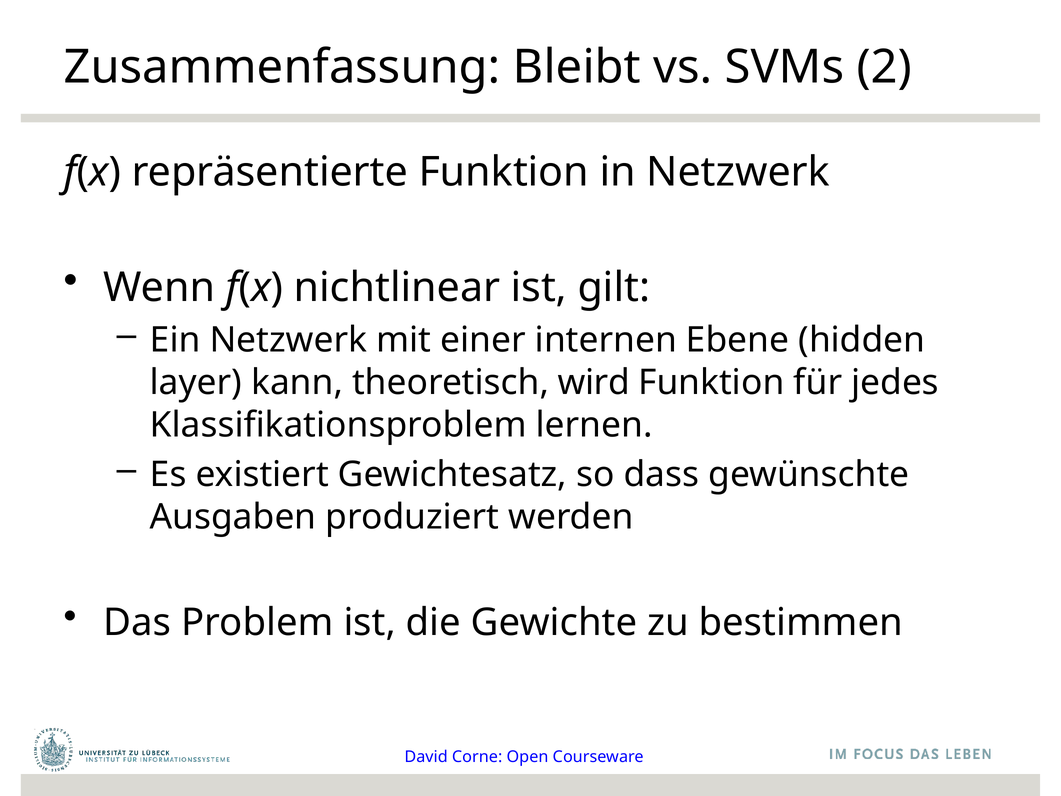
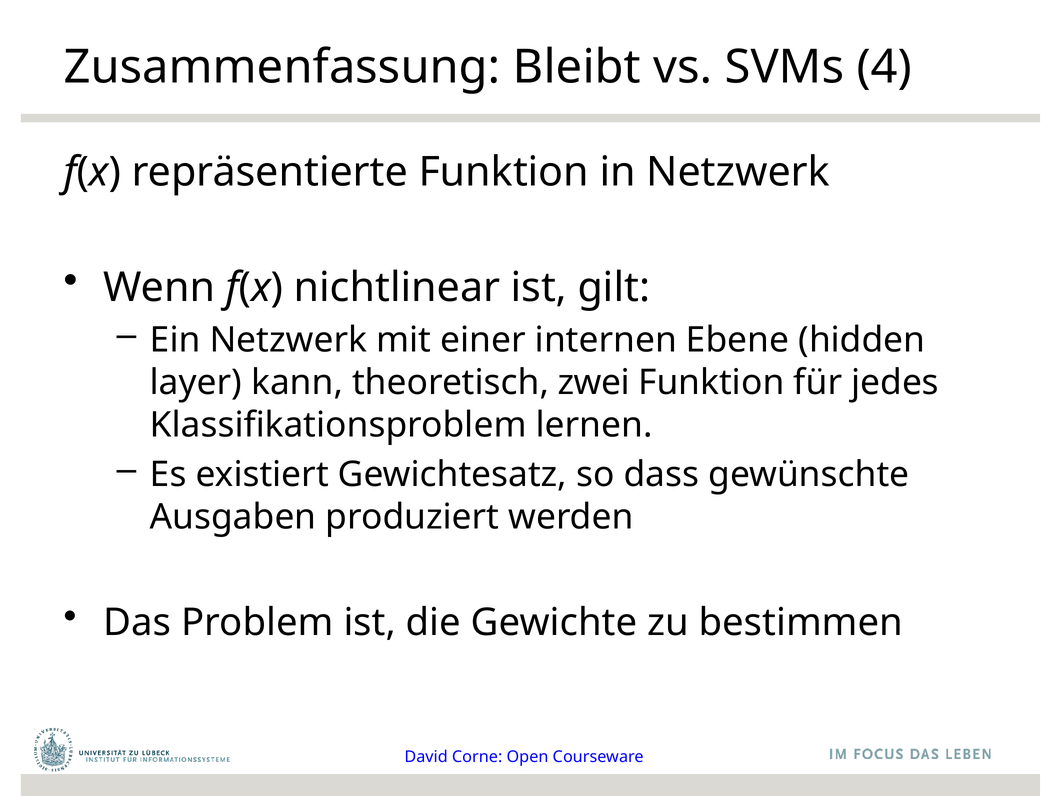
2: 2 -> 4 (884, 67)
wird: wird -> zwei (594, 383)
